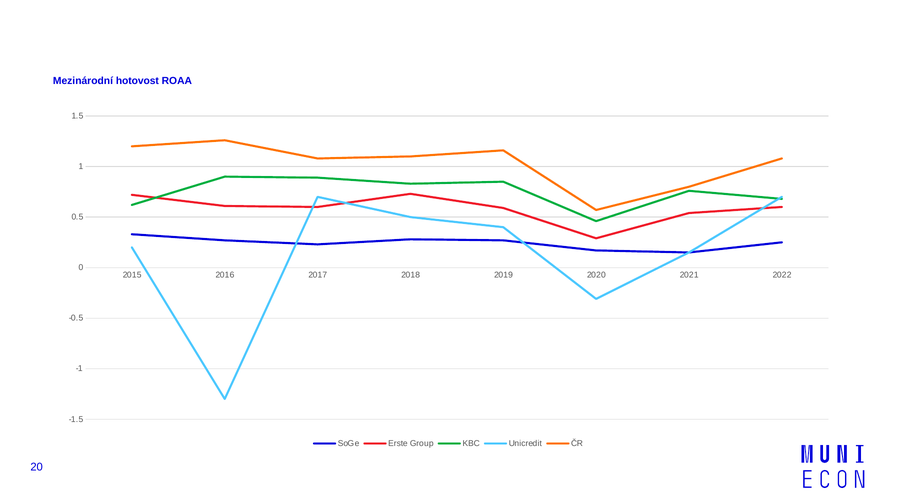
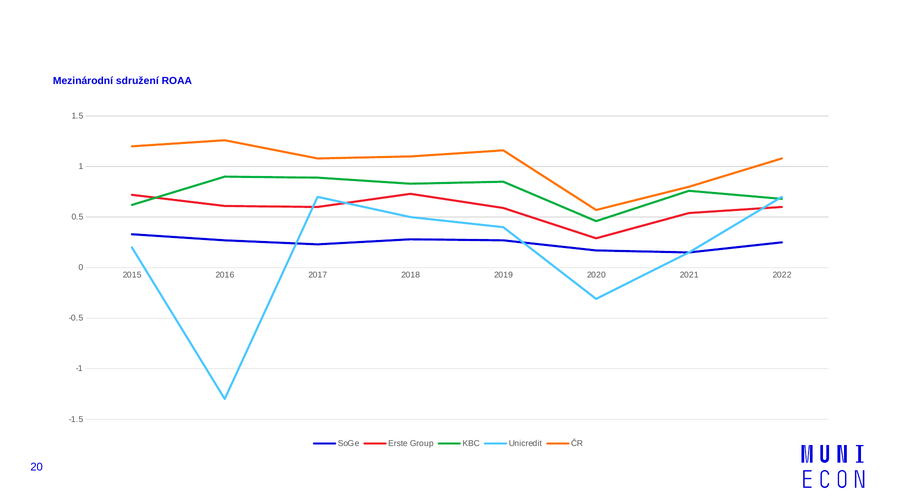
hotovost: hotovost -> sdružení (137, 81)
